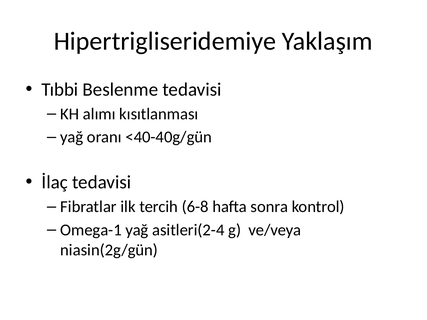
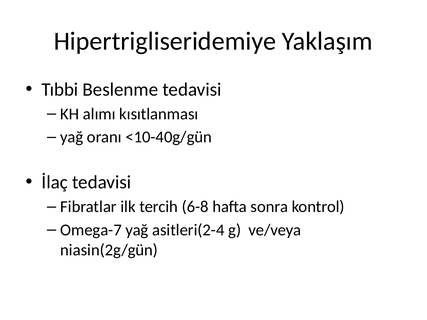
<40-40g/gün: <40-40g/gün -> <10-40g/gün (169, 137)
Omega-1: Omega-1 -> Omega-7 (91, 230)
